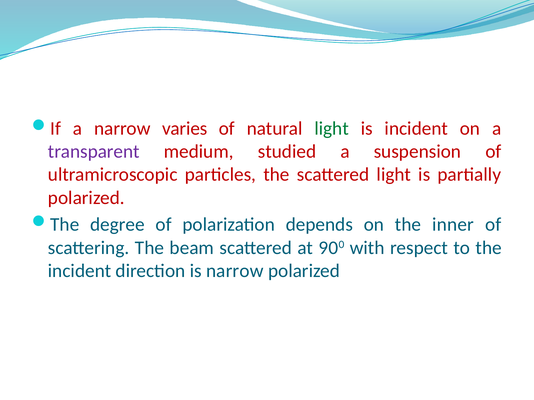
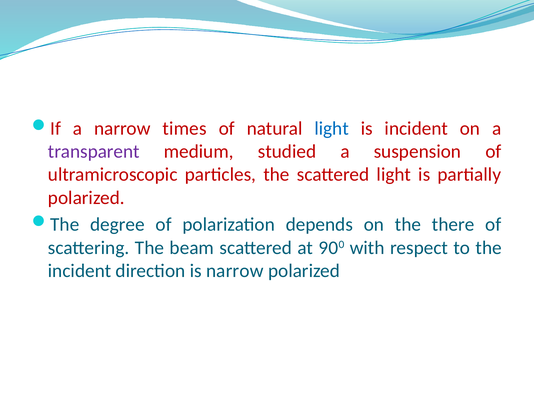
varies: varies -> times (185, 129)
light colour: green -> blue (332, 129)
inner: inner -> there (453, 225)
